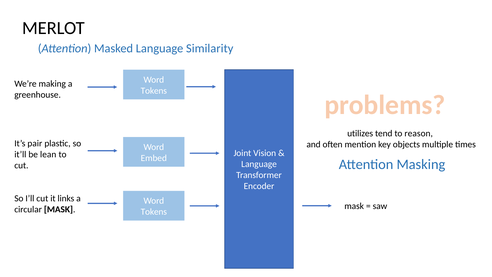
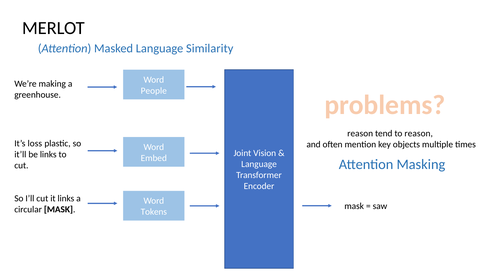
Tokens: Tokens -> People (154, 91)
utilizes: utilizes -> reason (360, 133)
pair: pair -> loss (35, 143)
be lean: lean -> links (48, 154)
